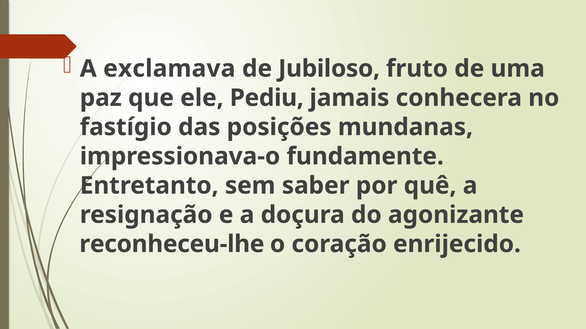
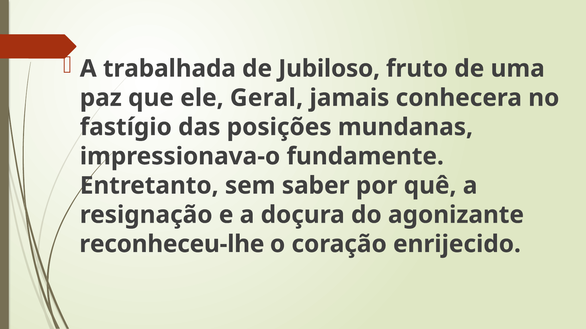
exclamava: exclamava -> trabalhada (169, 69)
Pediu: Pediu -> Geral (266, 98)
